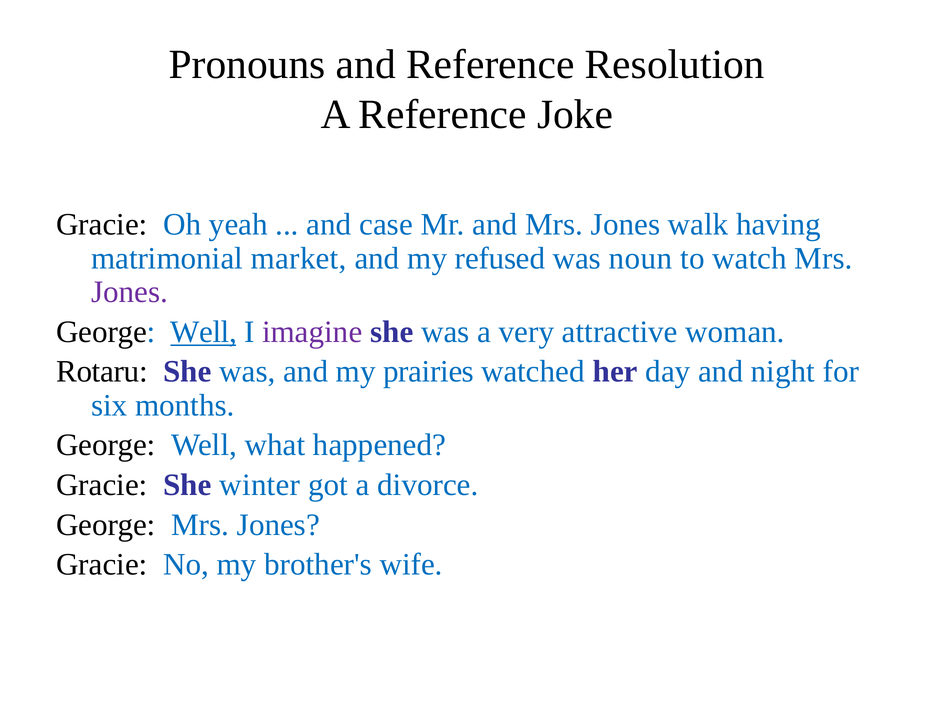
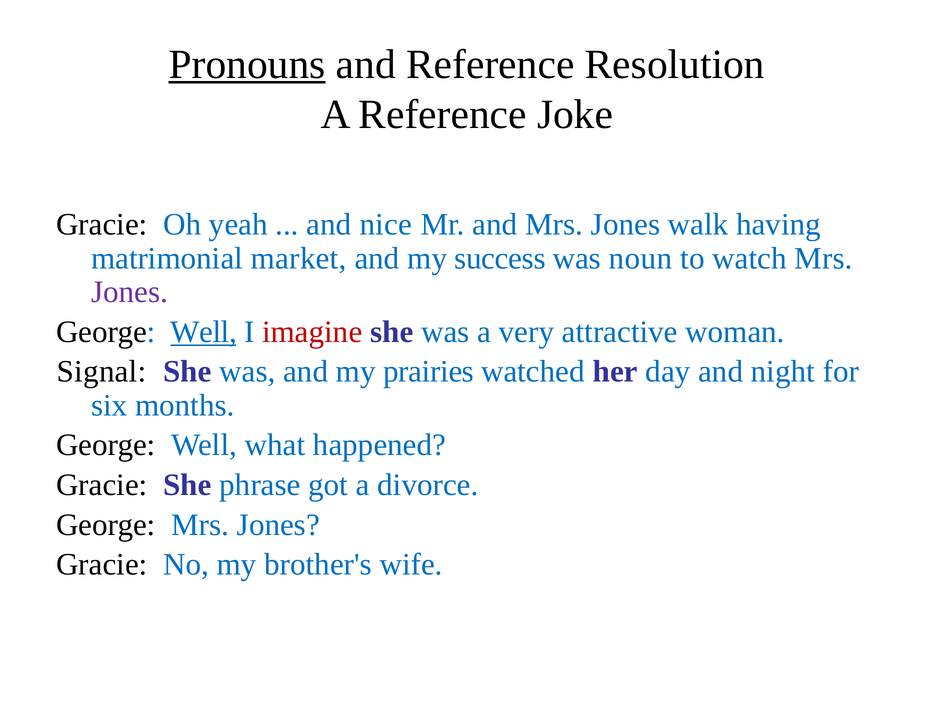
Pronouns underline: none -> present (247, 64)
case: case -> nice (386, 225)
refused: refused -> success (500, 258)
imagine colour: purple -> red (312, 332)
Rotaru: Rotaru -> Signal (102, 371)
winter: winter -> phrase (260, 485)
